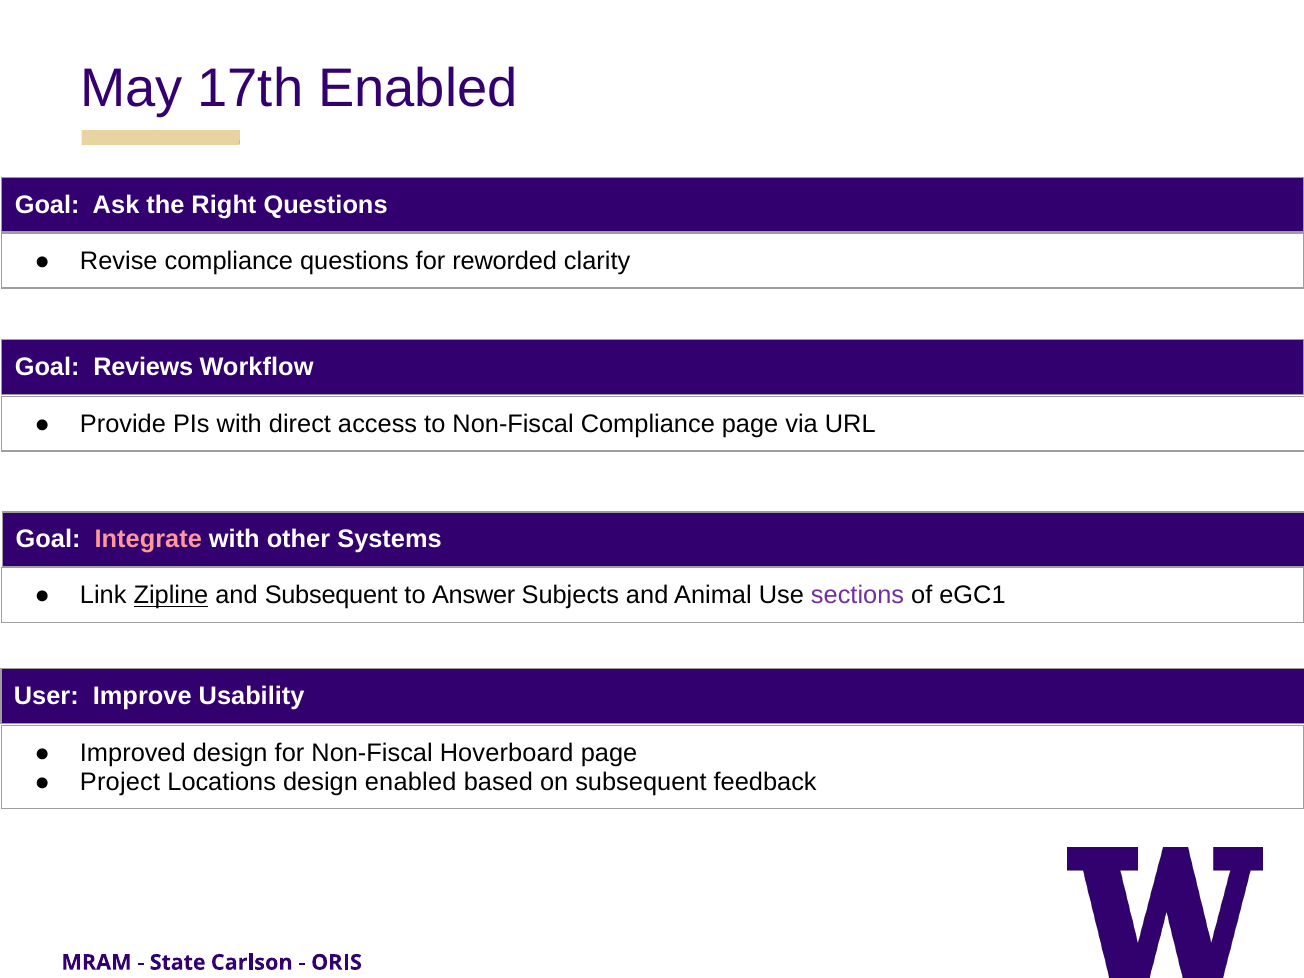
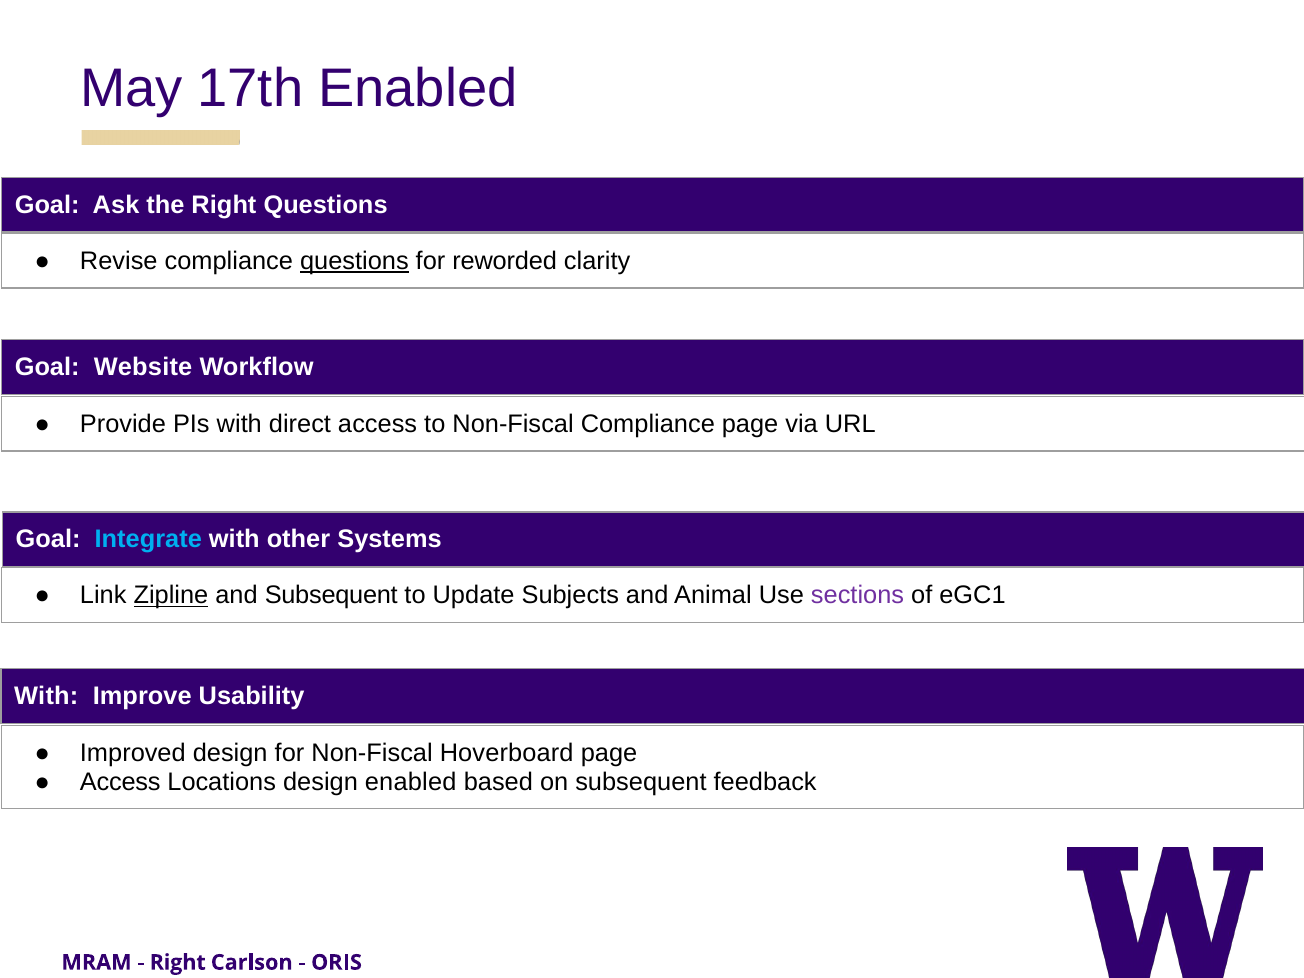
questions underline: none -> present (354, 261)
Reviews: Reviews -> Website (143, 367)
Integrate colour: pink -> light blue (148, 540)
Answer: Answer -> Update (474, 596)
User: User -> With (46, 696)
Project: Project -> Access (120, 782)
State: State -> Right (178, 963)
